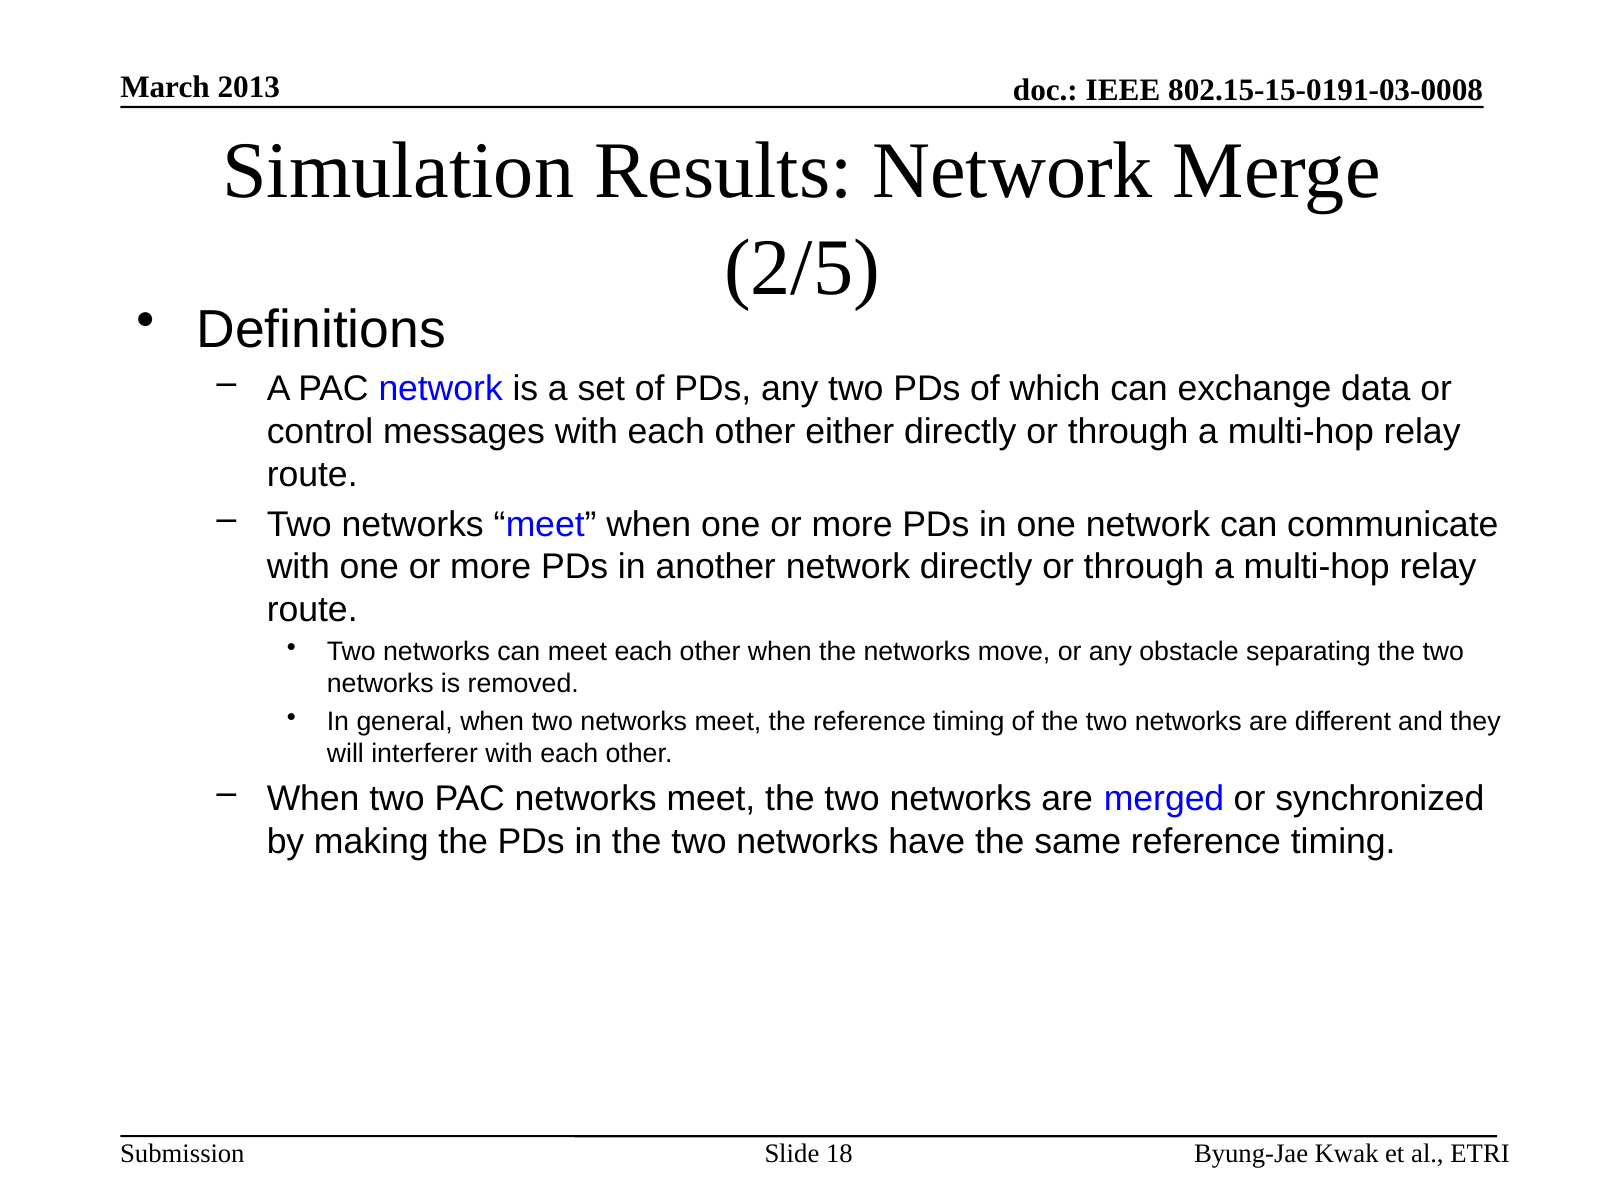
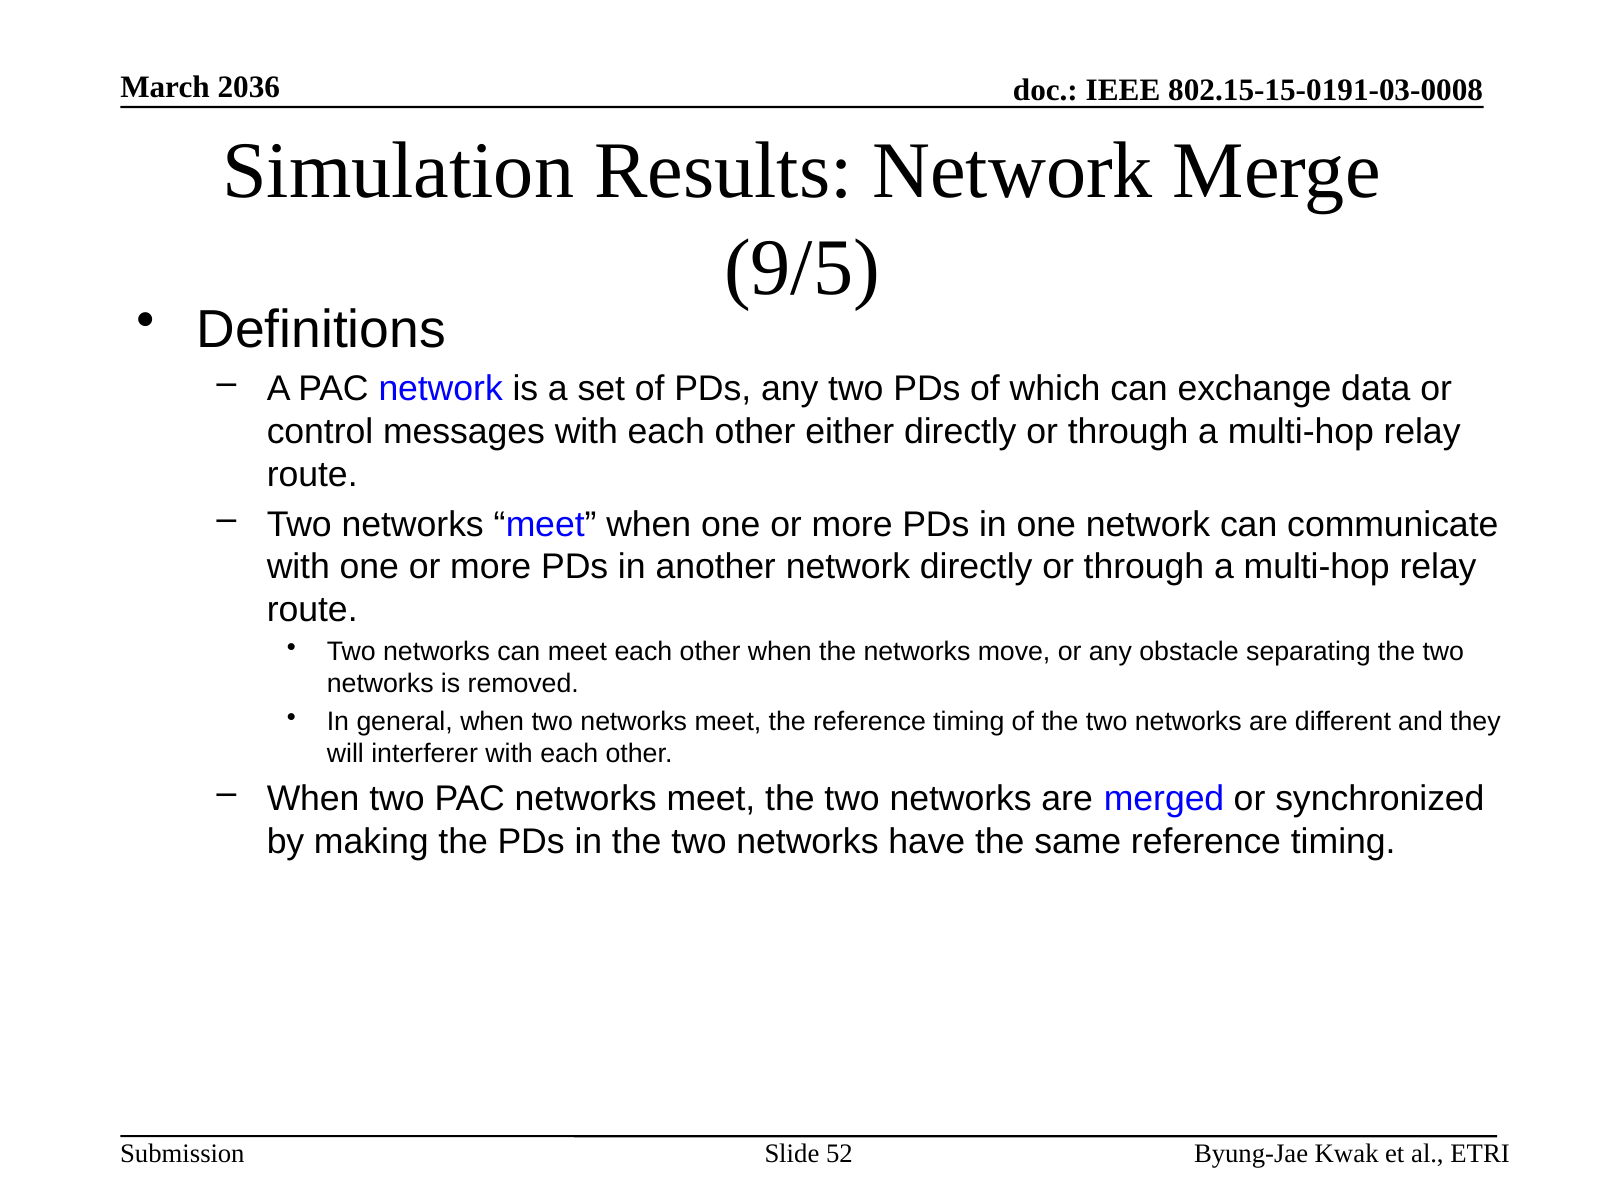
2013: 2013 -> 2036 (249, 88)
2/5: 2/5 -> 9/5 (802, 268)
18: 18 -> 52 (839, 1154)
